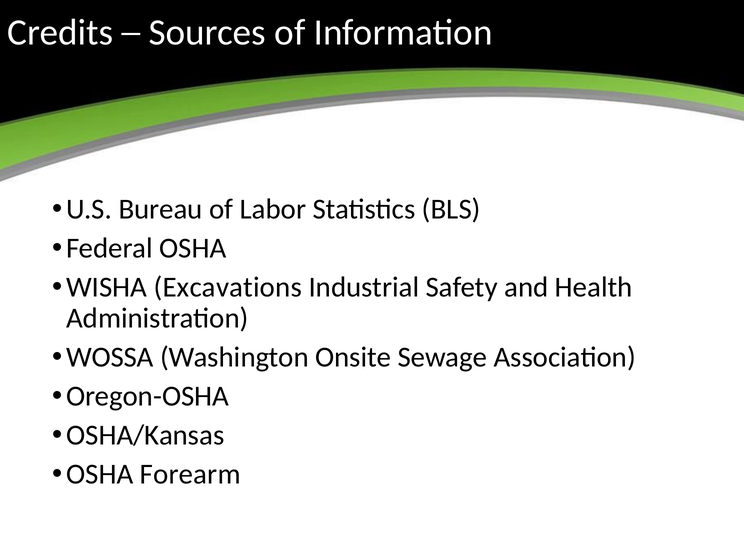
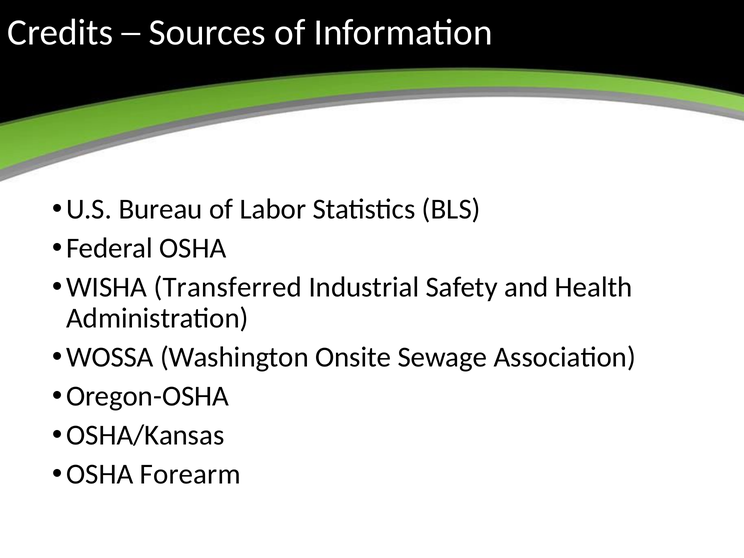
Excavations: Excavations -> Transferred (228, 287)
